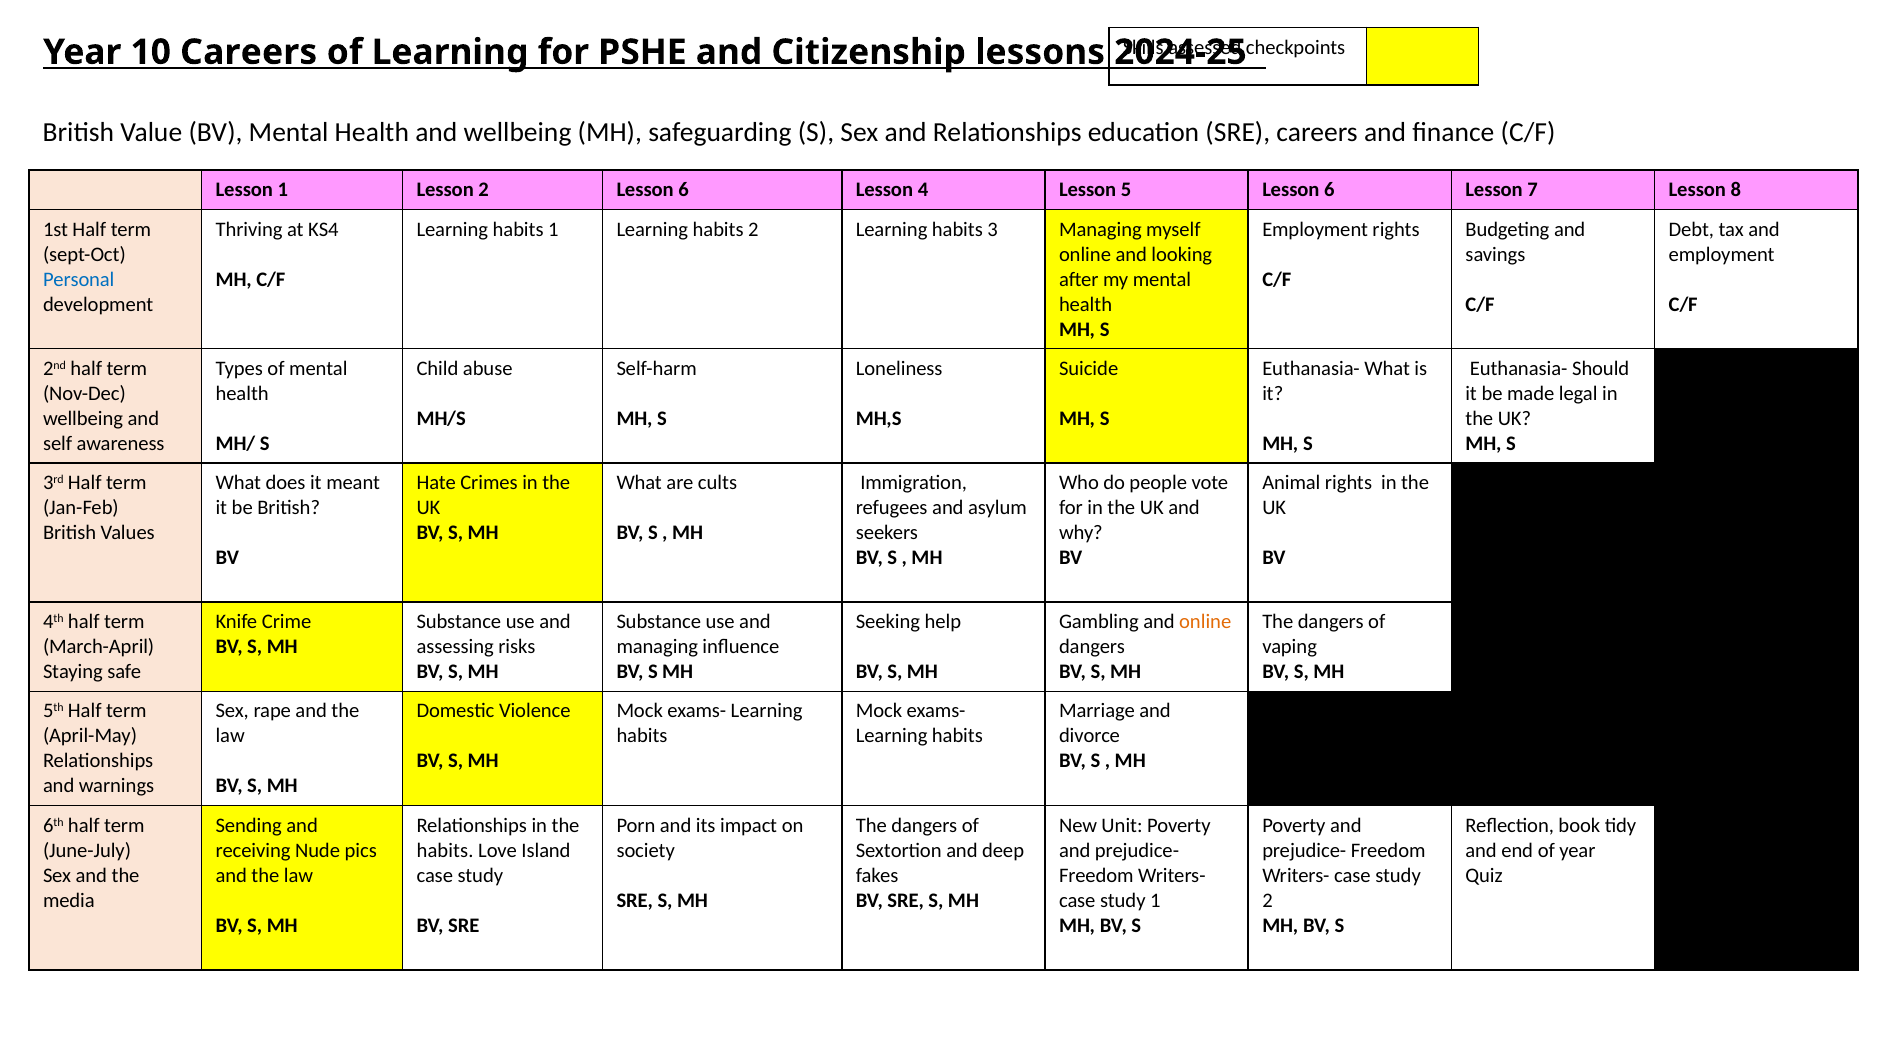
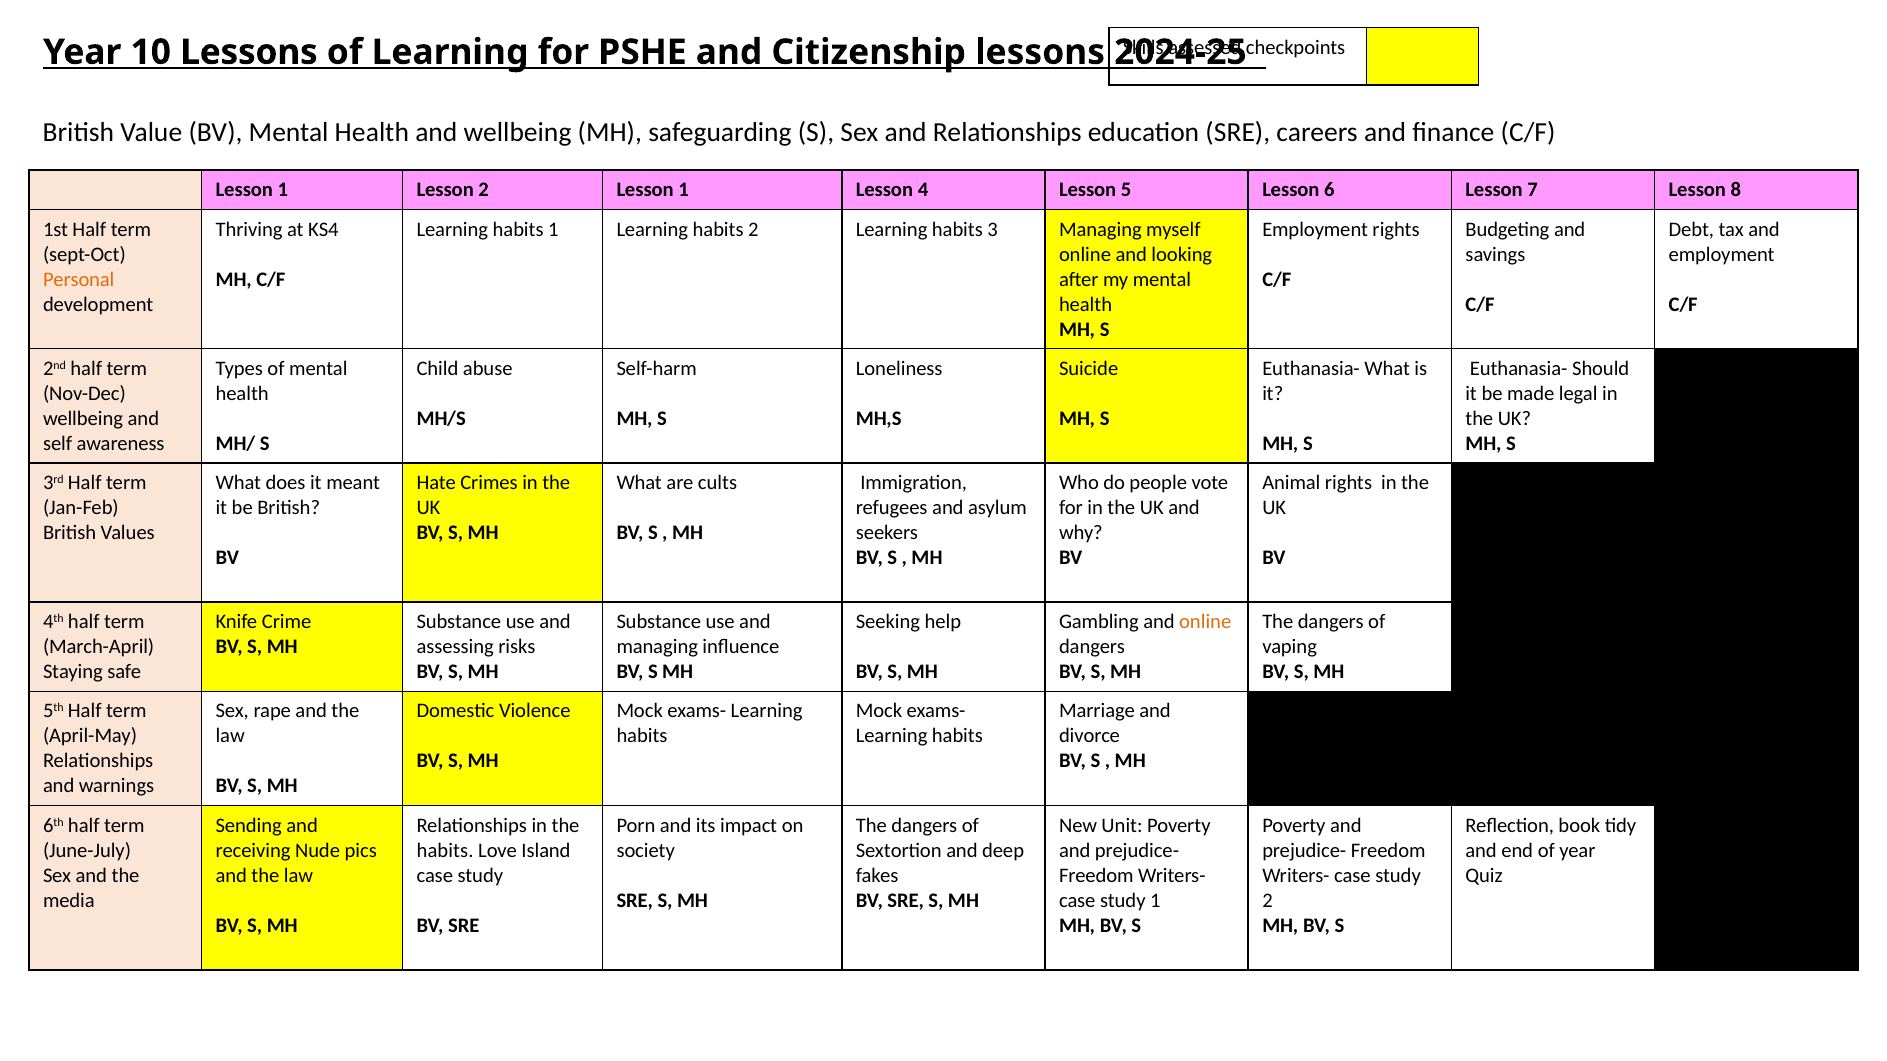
10 Careers: Careers -> Lessons (249, 52)
2 Lesson 6: 6 -> 1 (684, 190)
Personal colour: blue -> orange (79, 279)
